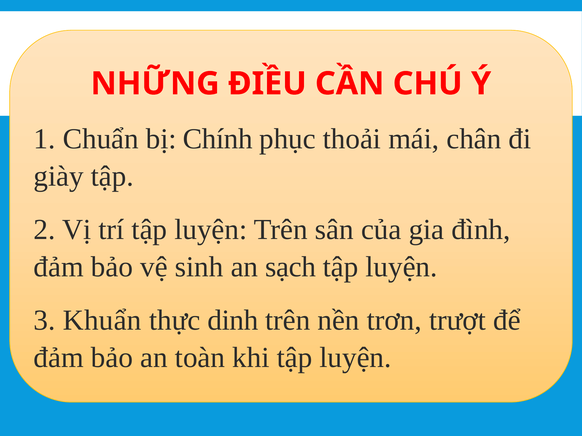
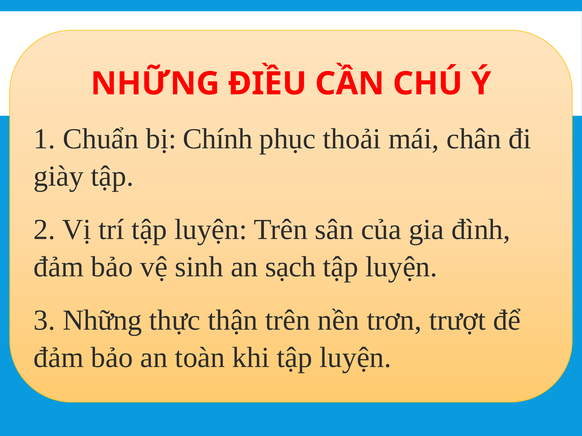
3 Khuẩn: Khuẩn -> Những (102, 321)
dinh: dinh -> thận (233, 321)
